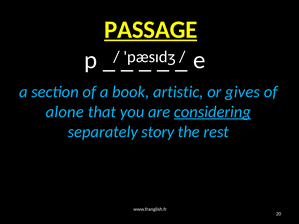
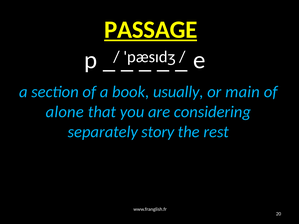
artistic: artistic -> usually (178, 92)
gives: gives -> main (243, 92)
considering underline: present -> none (212, 112)
